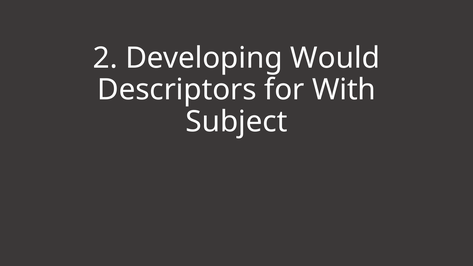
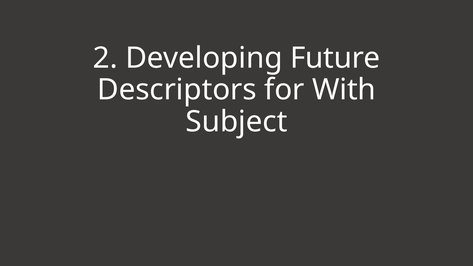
Would: Would -> Future (335, 58)
